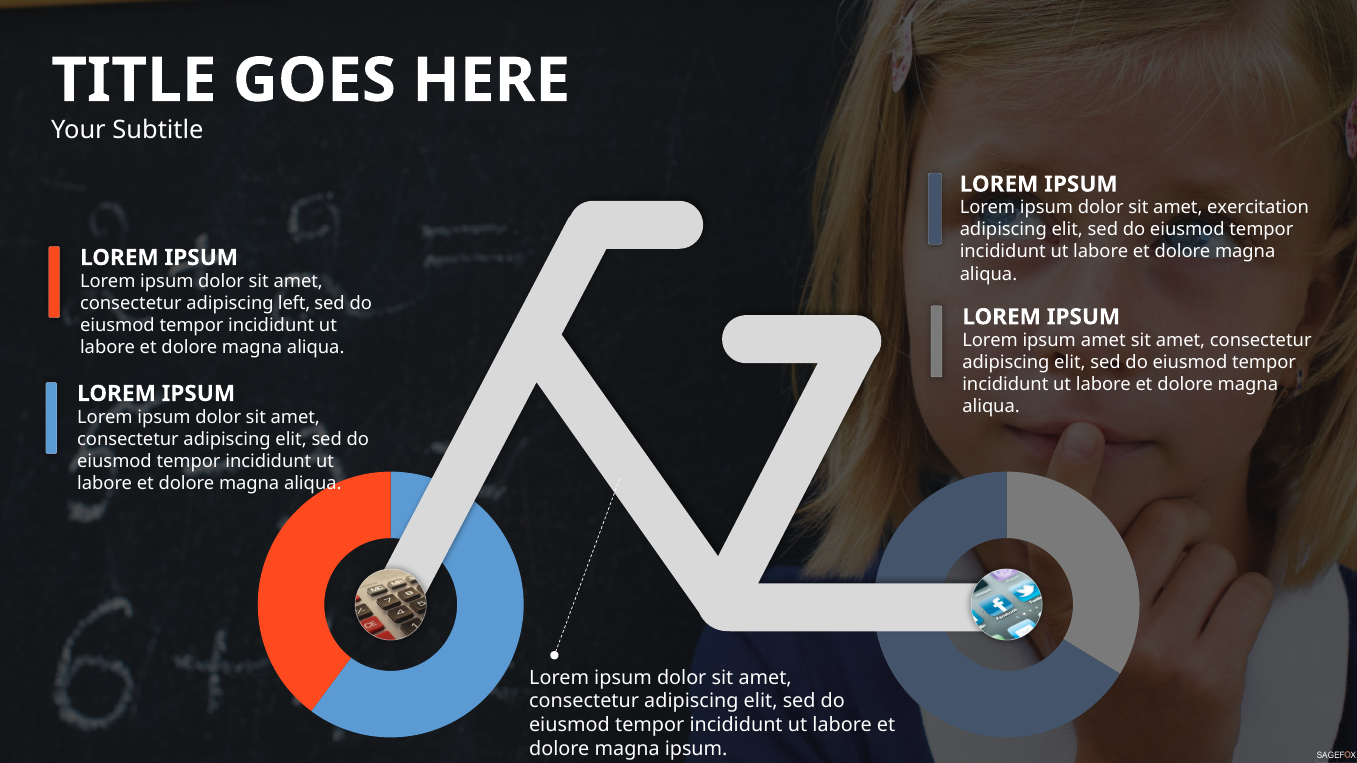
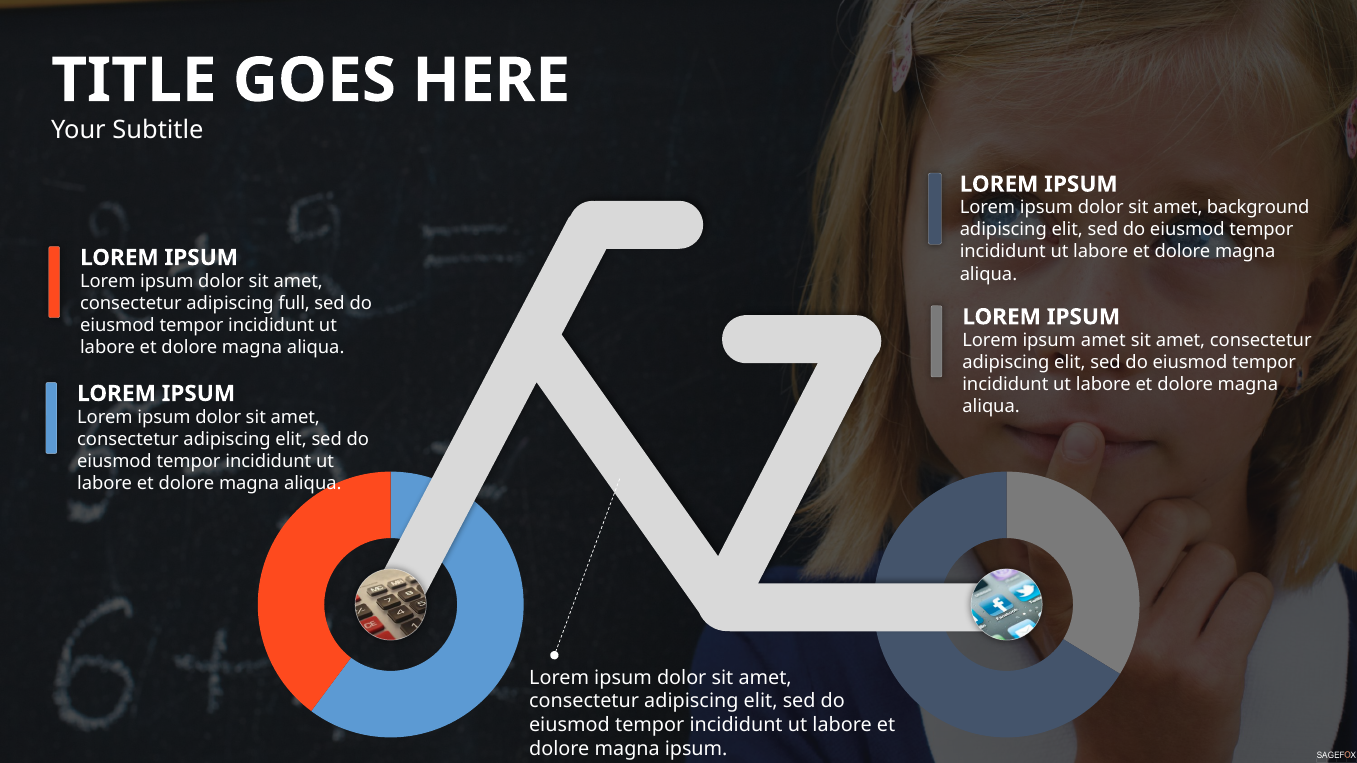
exercitation: exercitation -> background (1258, 208)
left: left -> full (294, 303)
